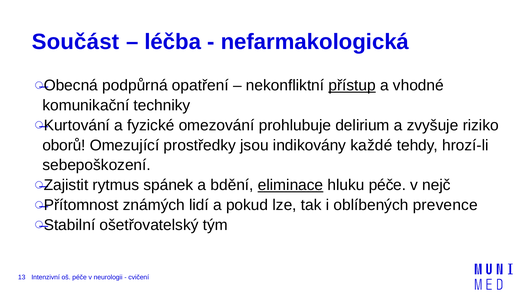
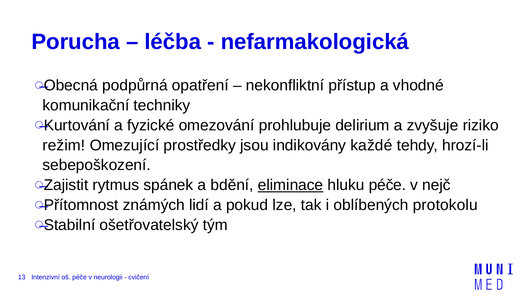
Součást: Součást -> Porucha (76, 42)
přístup underline: present -> none (352, 86)
oborů: oborů -> režim (64, 145)
prevence: prevence -> protokolu (445, 205)
